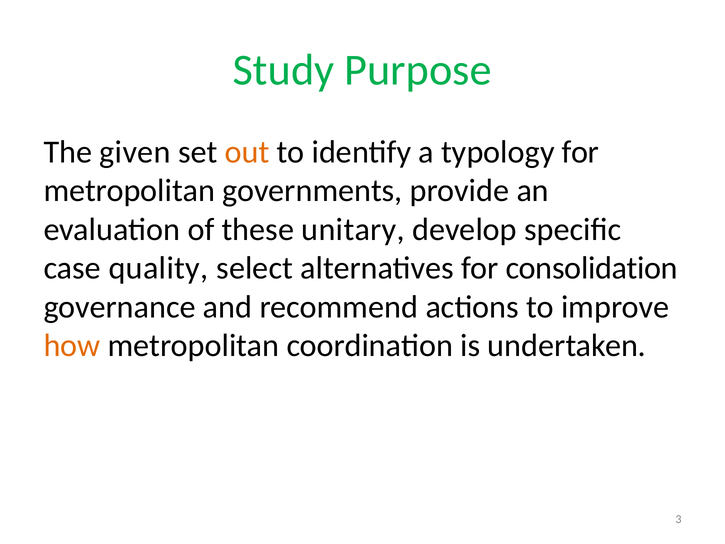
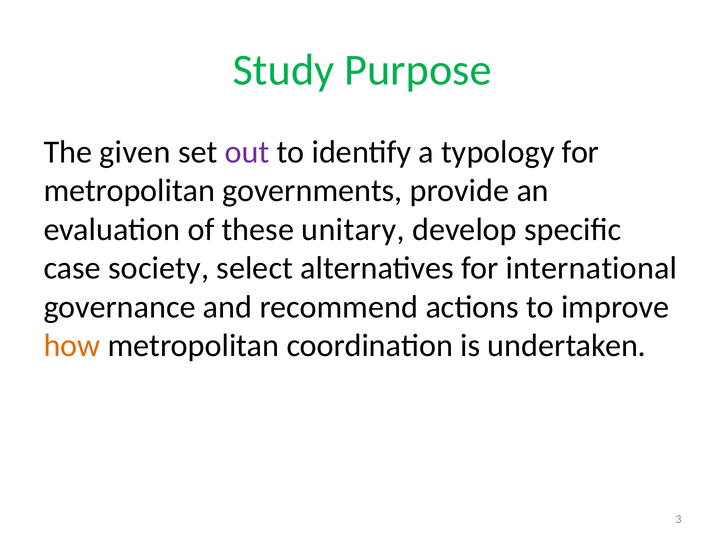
out colour: orange -> purple (247, 152)
quality: quality -> society (159, 268)
consolidation: consolidation -> international (591, 268)
